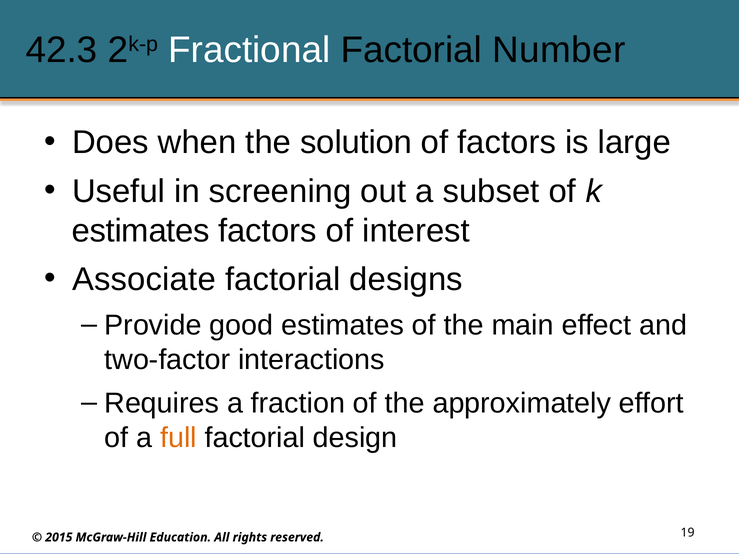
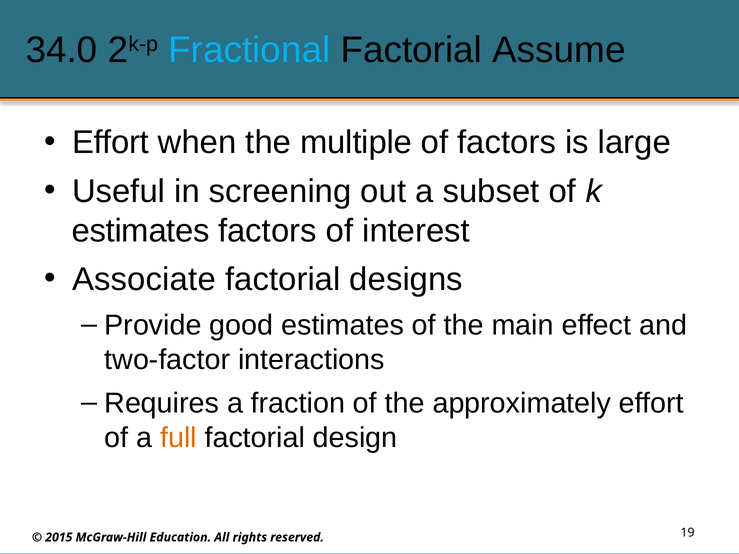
42.3: 42.3 -> 34.0 (62, 50)
Fractional colour: white -> light blue (249, 50)
Number: Number -> Assume (559, 50)
Does: Does -> Effort (111, 143)
solution: solution -> multiple (356, 143)
